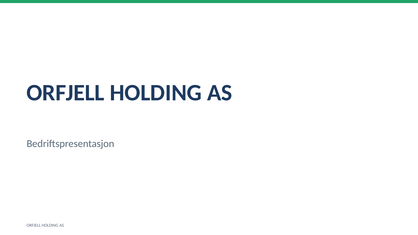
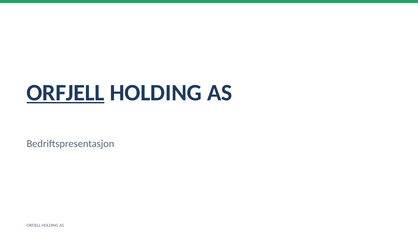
ORFJELL underline: none -> present (66, 93)
